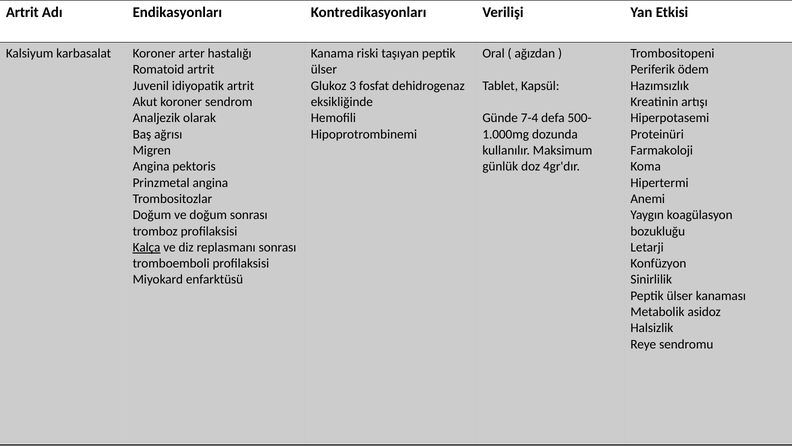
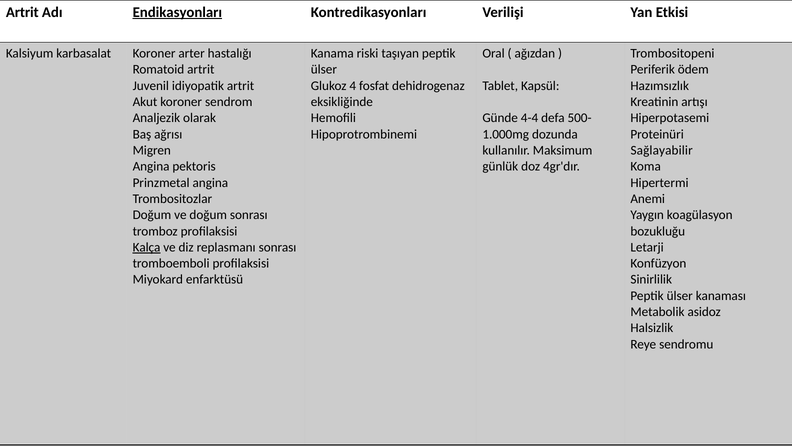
Endikasyonları underline: none -> present (177, 12)
3: 3 -> 4 (353, 86)
7-4: 7-4 -> 4-4 (530, 118)
Farmakoloji: Farmakoloji -> Sağlayabilir (662, 150)
